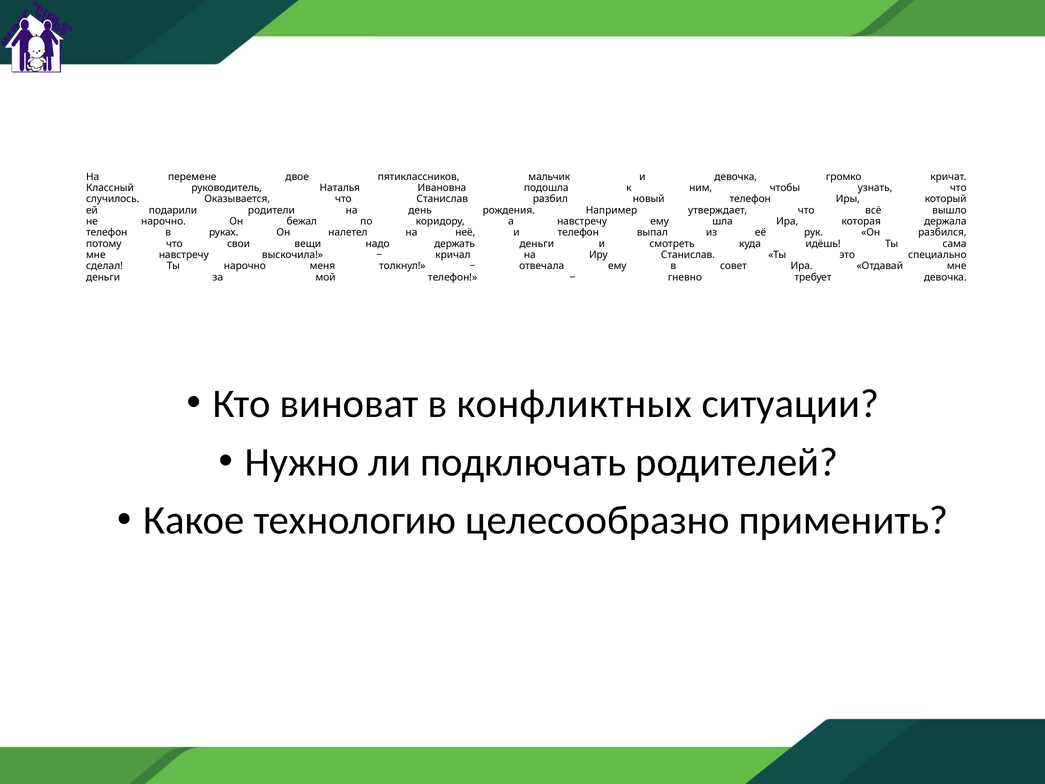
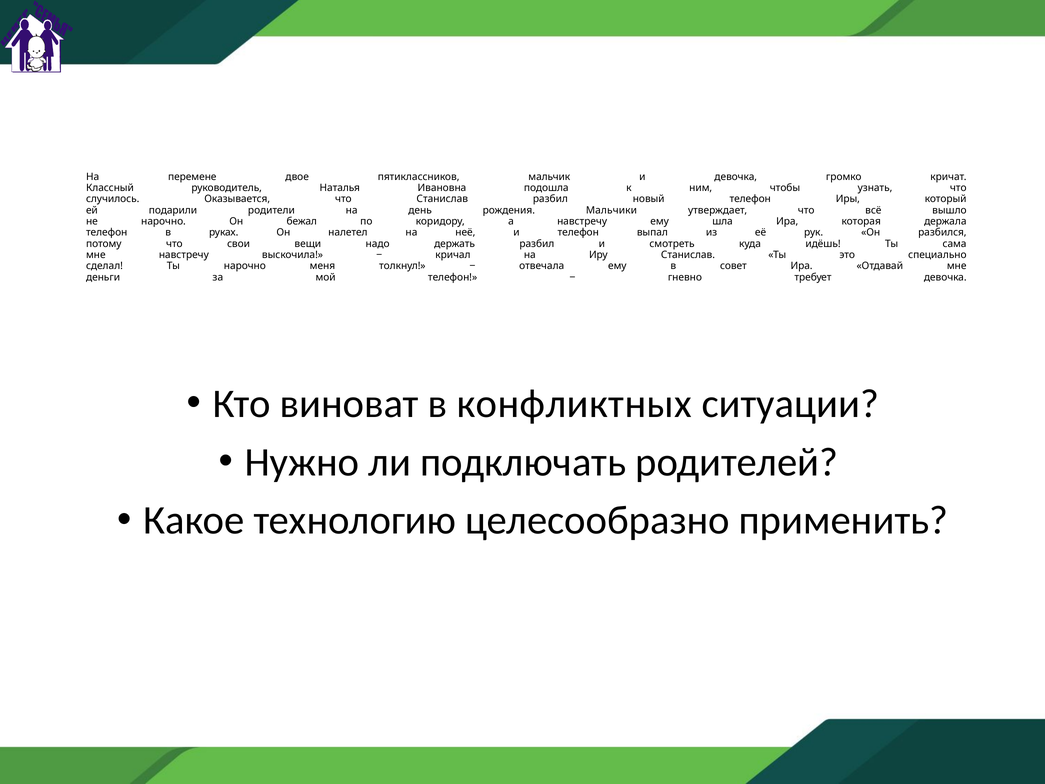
Например: Например -> Мальчики (611, 210)
держать деньги: деньги -> разбил (537, 244)
